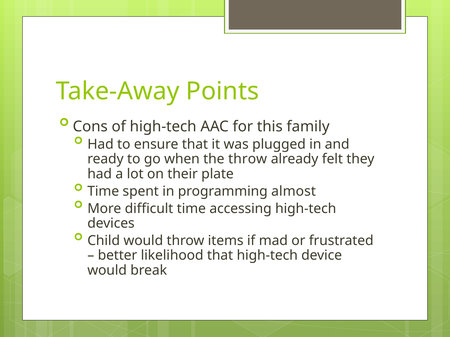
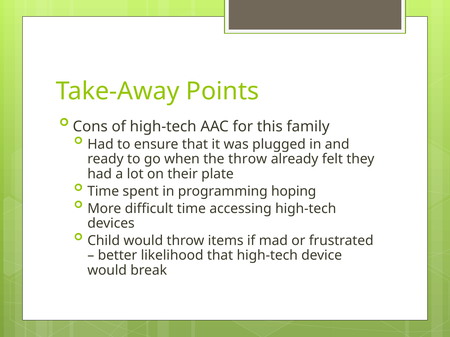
almost: almost -> hoping (294, 191)
